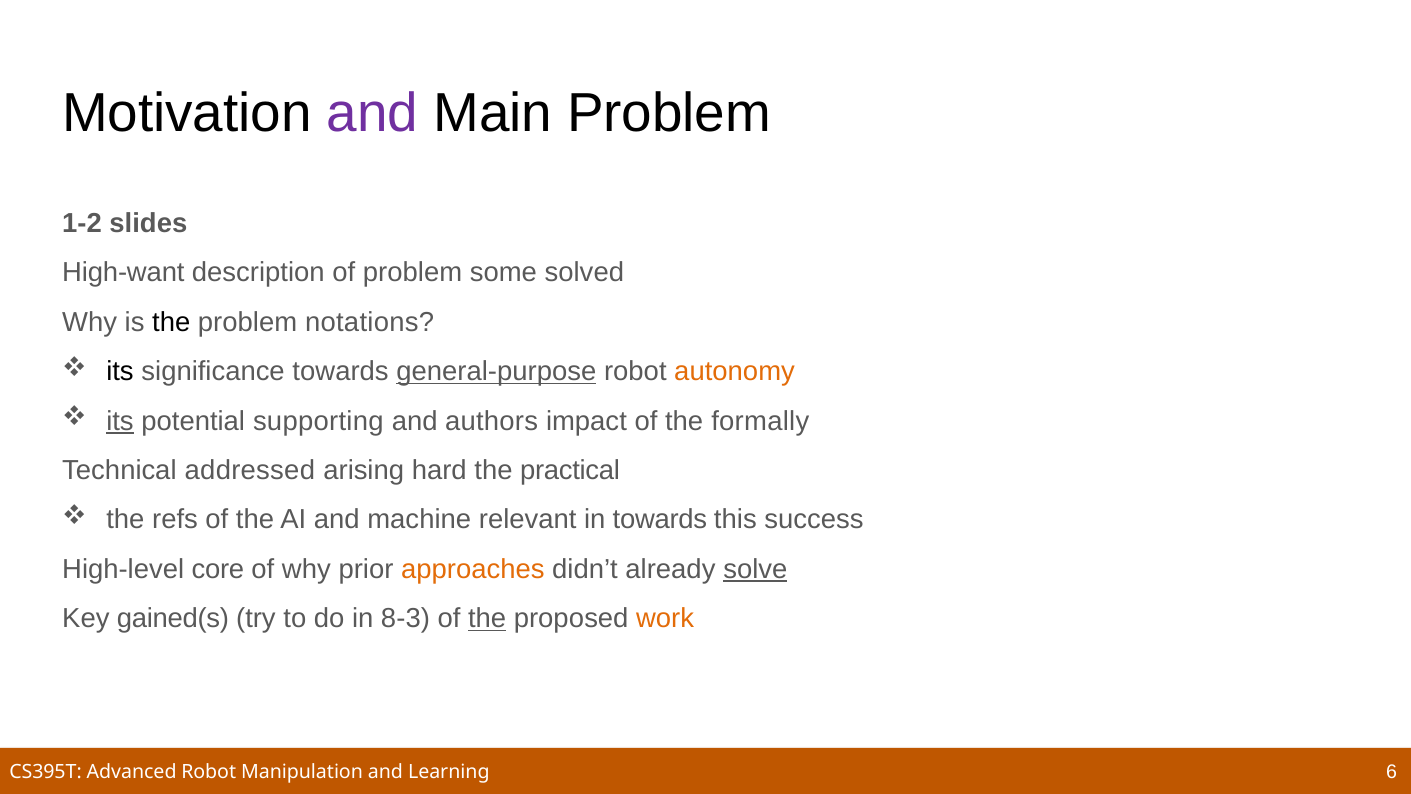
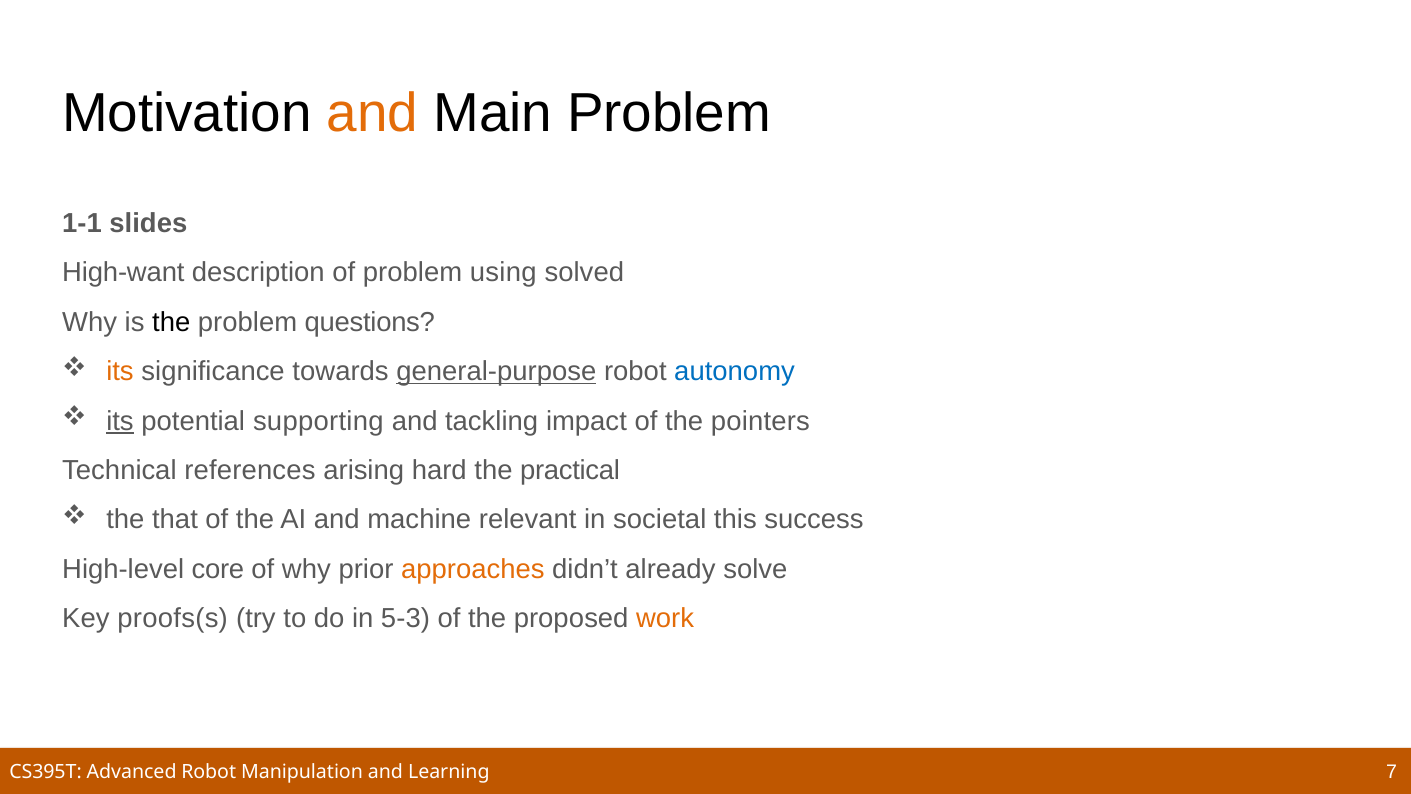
and colour: purple -> orange (372, 113)
1-2: 1-2 -> 1-1 (82, 223)
some: some -> using (503, 273)
notations: notations -> questions (370, 322)
its colour: black -> orange (120, 372)
autonomy colour: orange -> blue (735, 372)
authors: authors -> tackling (492, 421)
formally: formally -> pointers (760, 421)
addressed: addressed -> references (250, 470)
refs: refs -> that (175, 520)
in towards: towards -> societal (660, 520)
solve underline: present -> none (755, 569)
gained(s: gained(s -> proofs(s (173, 619)
8-3: 8-3 -> 5-3 (405, 619)
the underline: present -> none (487, 619)
6: 6 -> 7 (1392, 772)
